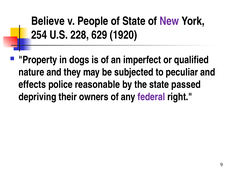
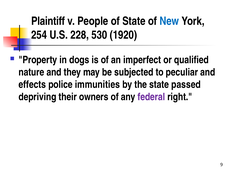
Believe: Believe -> Plaintiff (48, 21)
New colour: purple -> blue (169, 21)
629: 629 -> 530 (99, 35)
reasonable: reasonable -> immunities (97, 84)
